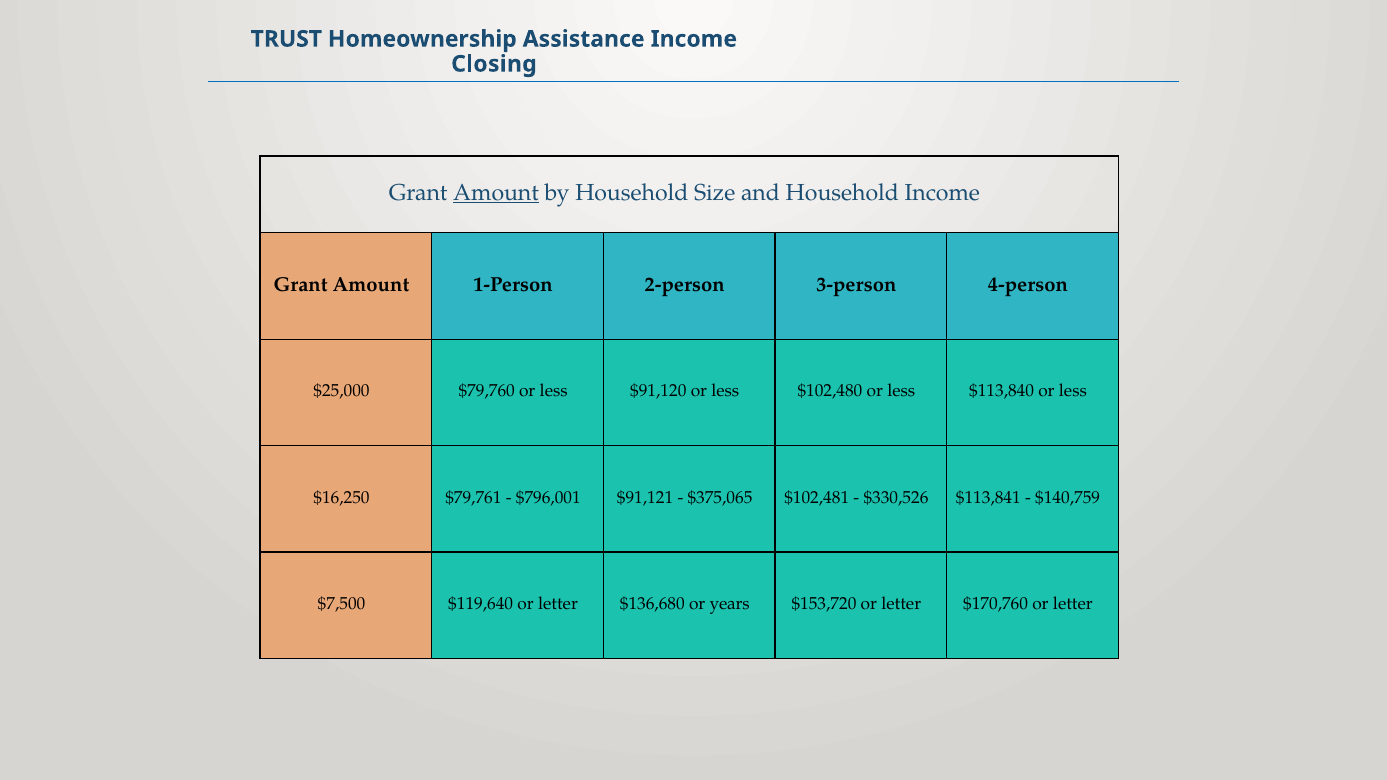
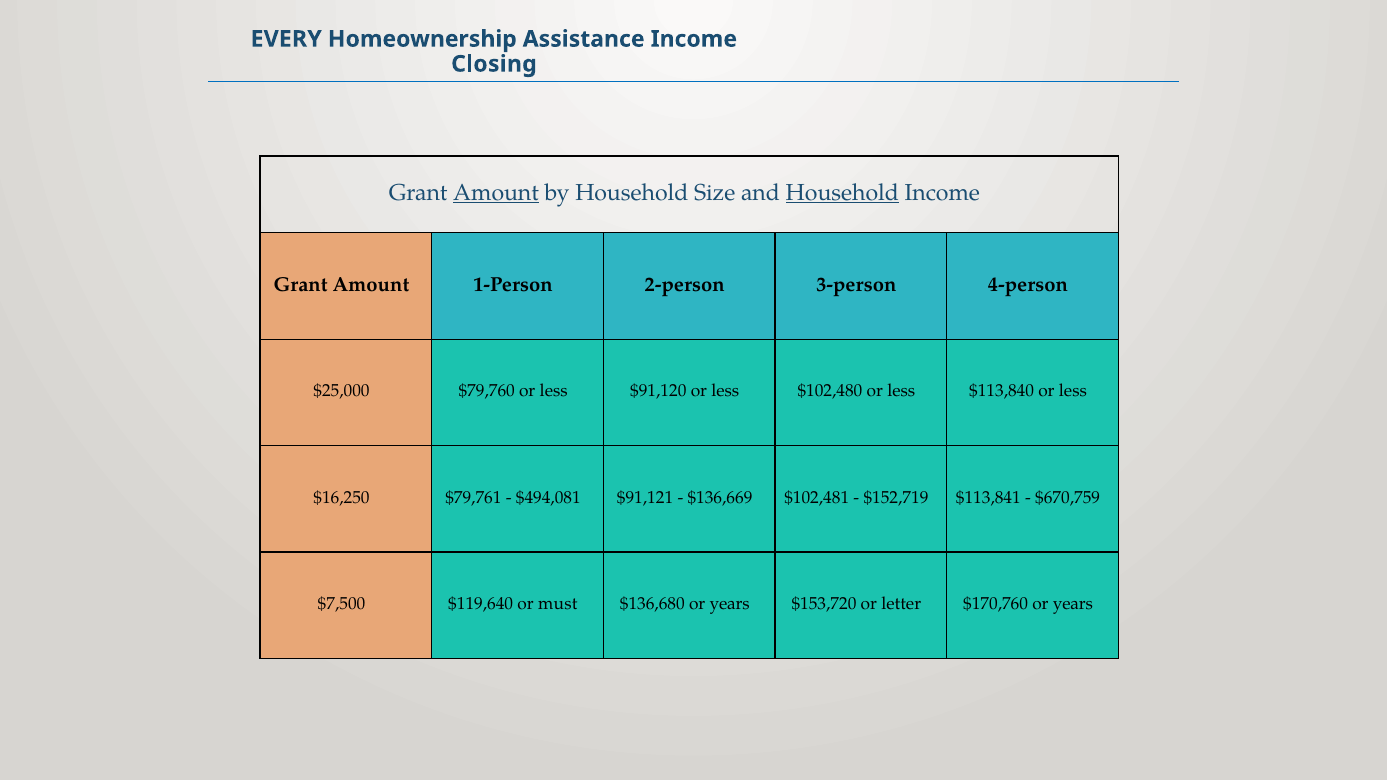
TRUST: TRUST -> EVERY (286, 39)
Household underline: none -> present (842, 193)
$796,001: $796,001 -> $494,081 (548, 498)
$375,065: $375,065 -> $136,669 (720, 498)
$330,526: $330,526 -> $152,719 (896, 498)
$140,759: $140,759 -> $670,759 (1068, 498)
letter: letter -> must (558, 604)
letter: letter -> years (1073, 604)
